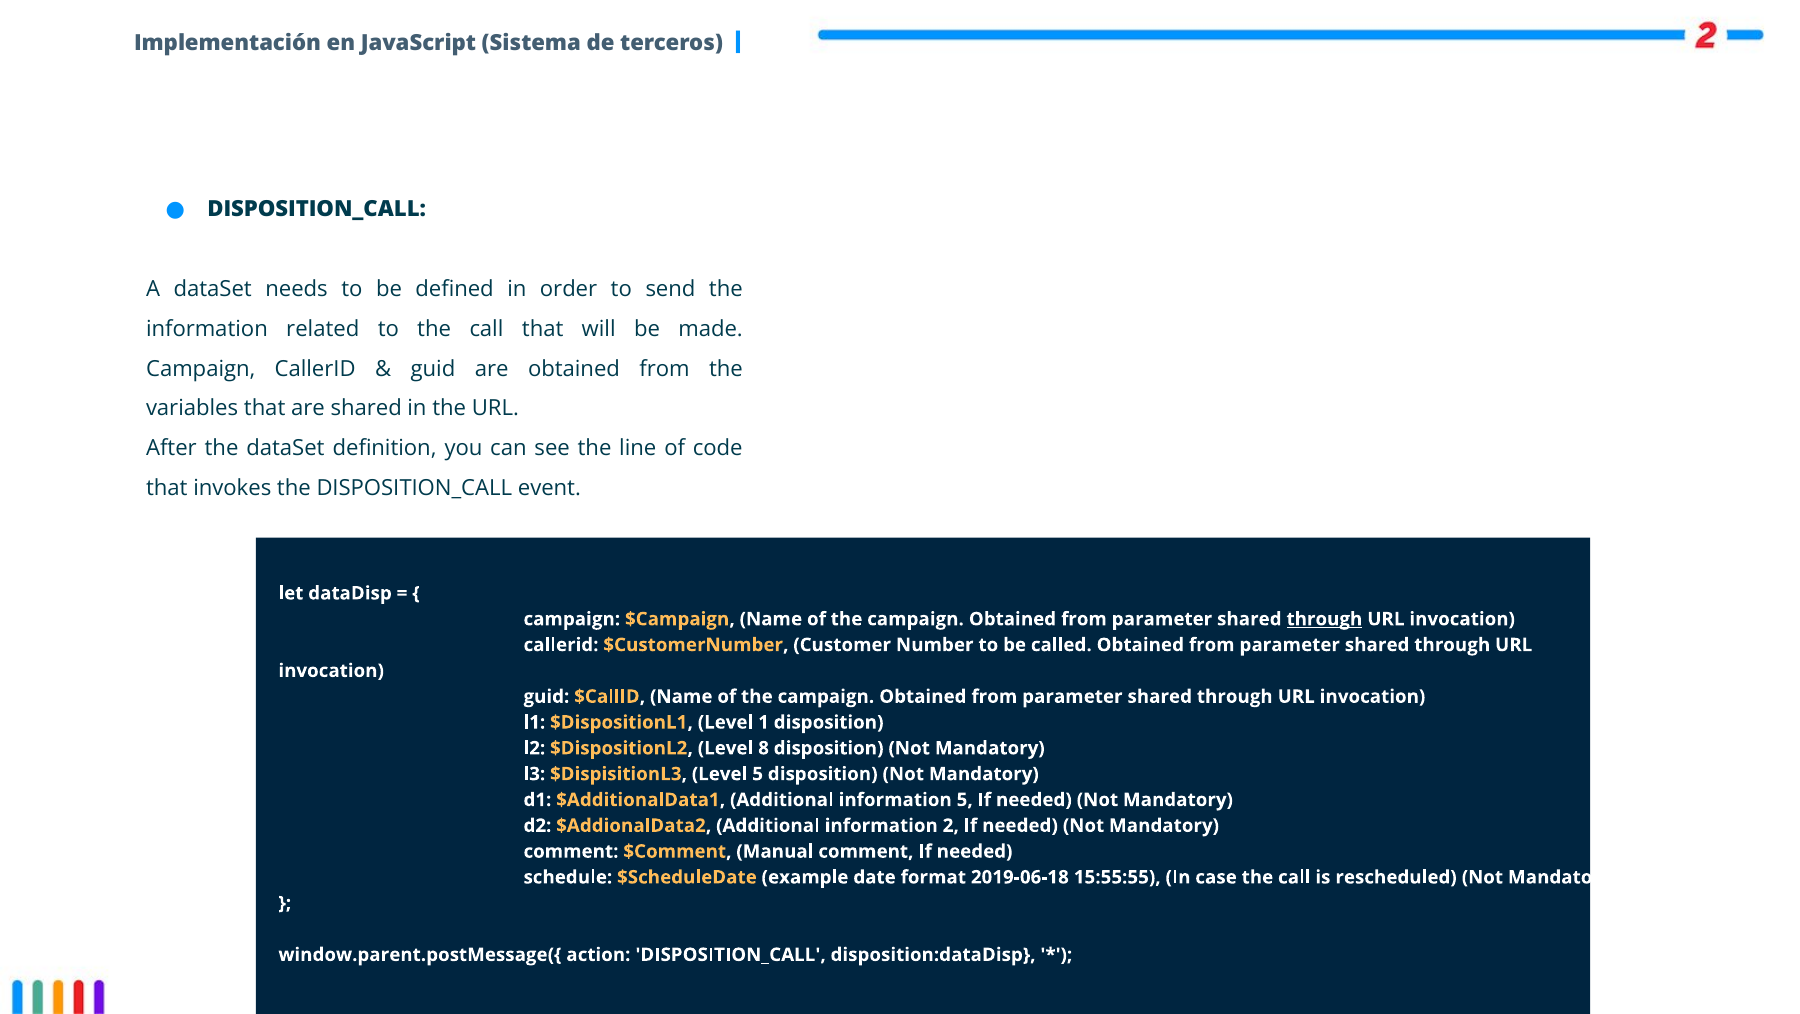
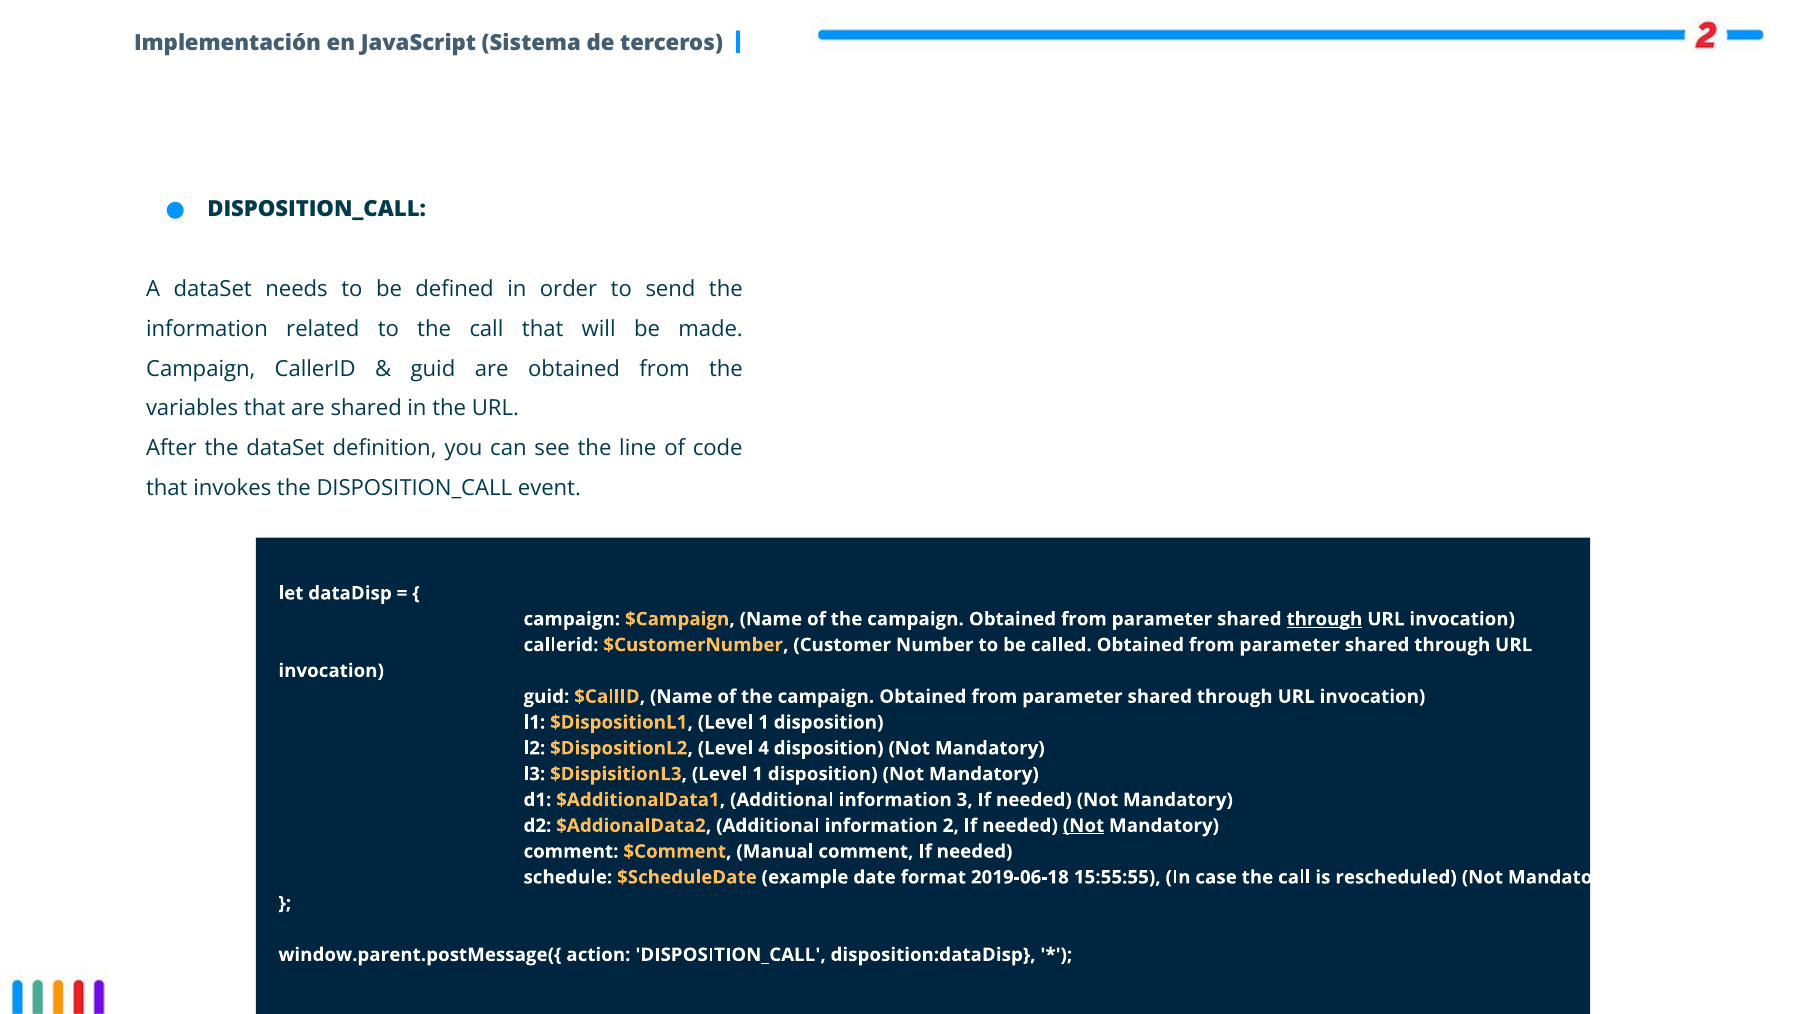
8: 8 -> 4 (764, 748)
$DispisitionL3 Level 5: 5 -> 1 (758, 774)
information 5: 5 -> 3 (965, 800)
Not underline: none -> present (1084, 825)
